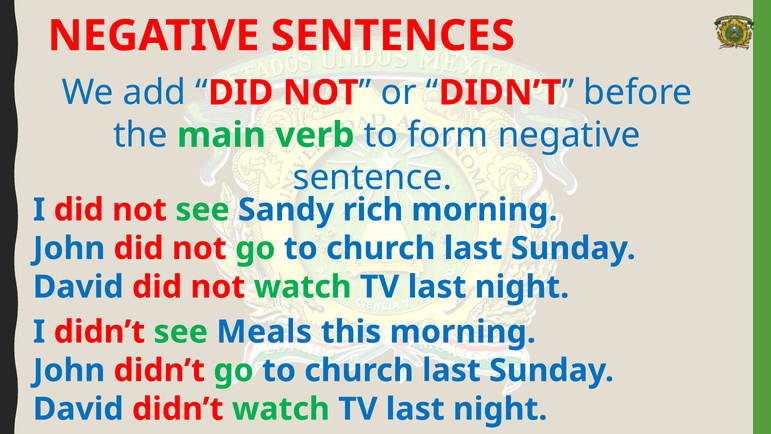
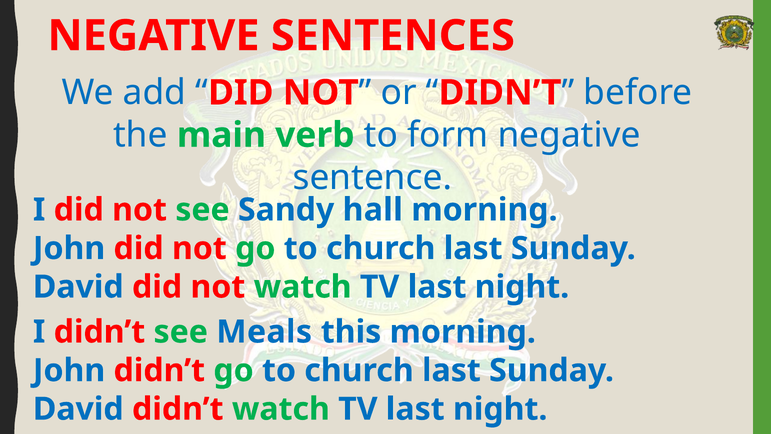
rich: rich -> hall (373, 210)
